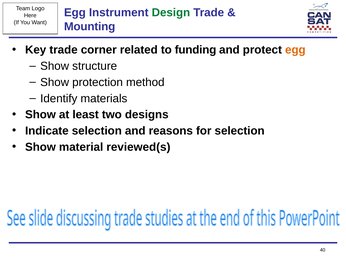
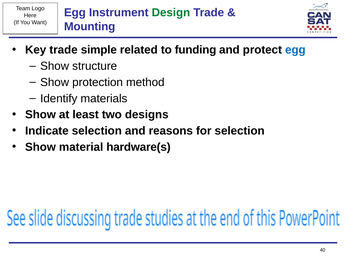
corner: corner -> simple (99, 50)
egg colour: orange -> blue (295, 50)
reviewed(s: reviewed(s -> hardware(s (139, 147)
